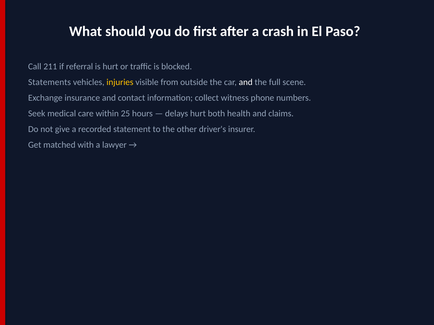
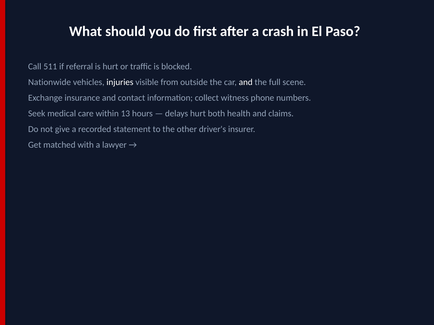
211: 211 -> 511 (50, 67)
Statements: Statements -> Nationwide (50, 82)
injuries colour: yellow -> white (120, 82)
25: 25 -> 13 (125, 114)
